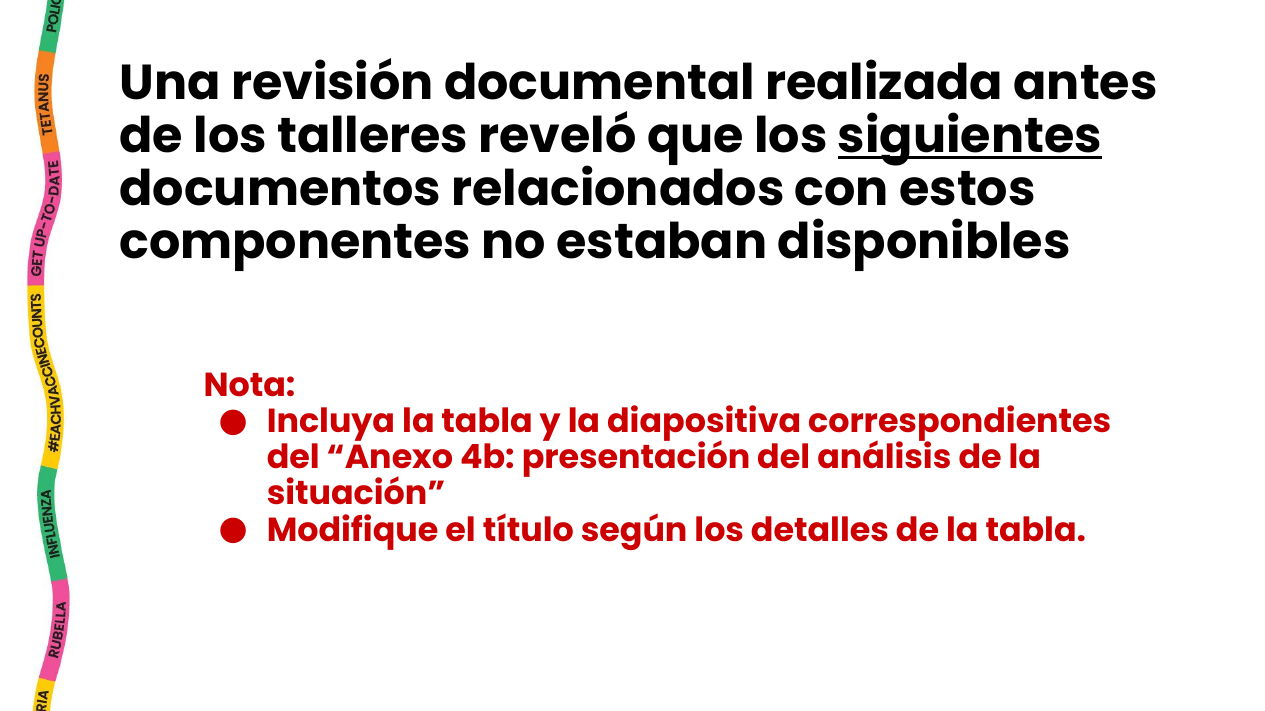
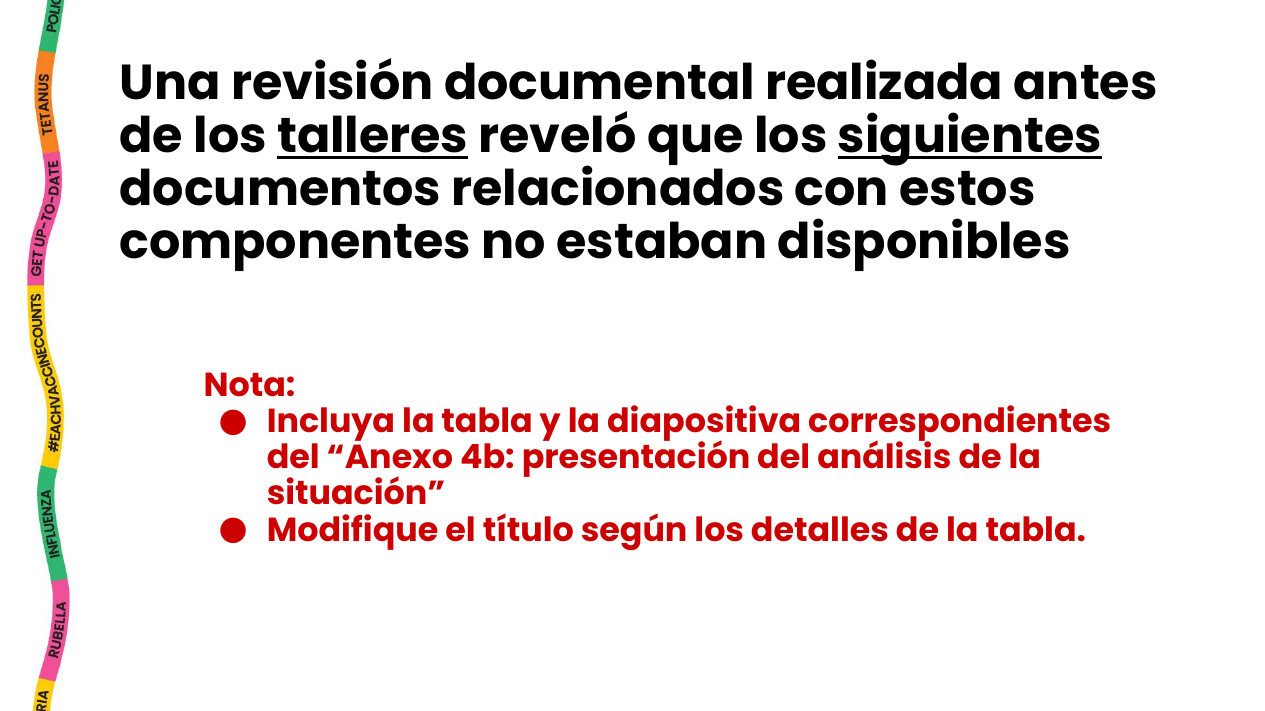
talleres underline: none -> present (373, 136)
